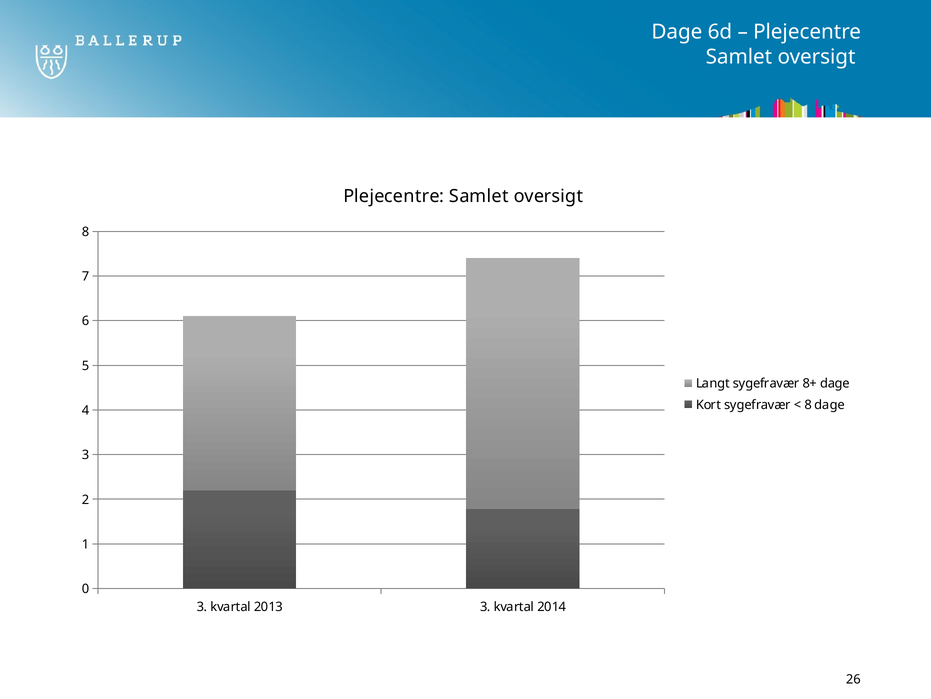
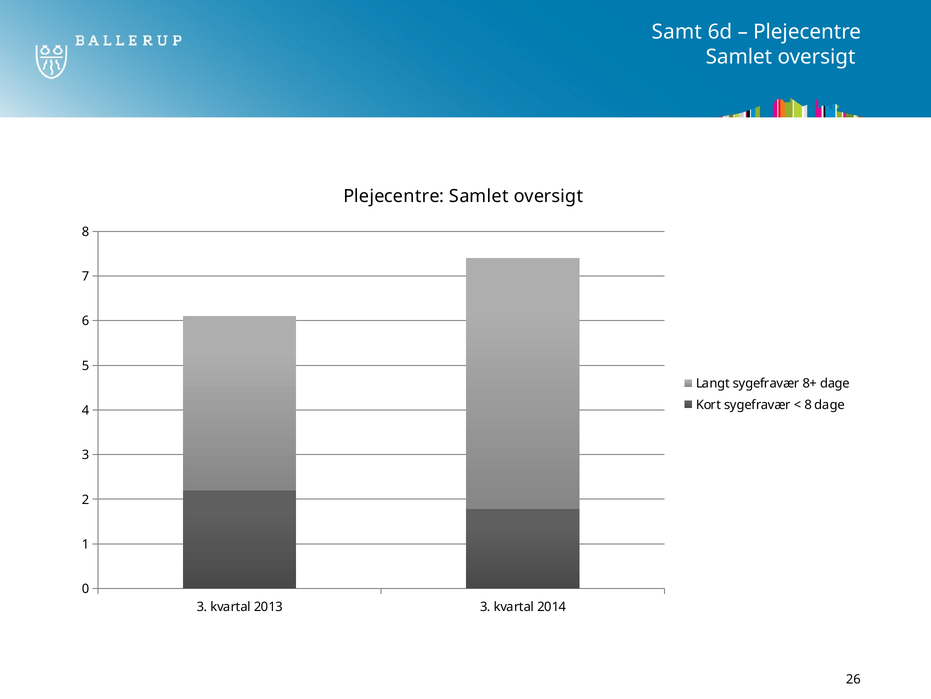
Dage: Dage -> Samt (677, 32)
